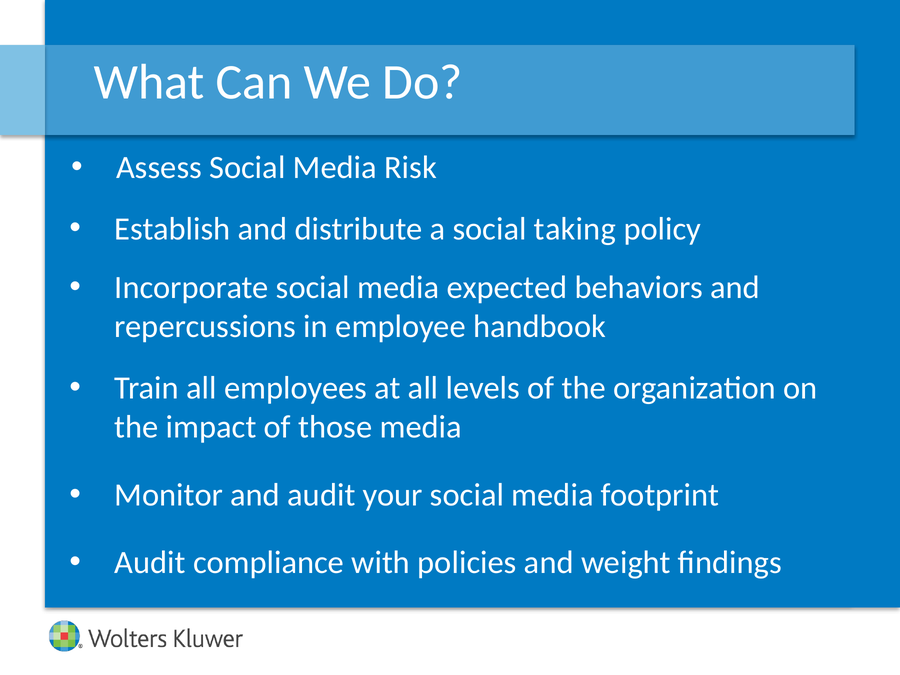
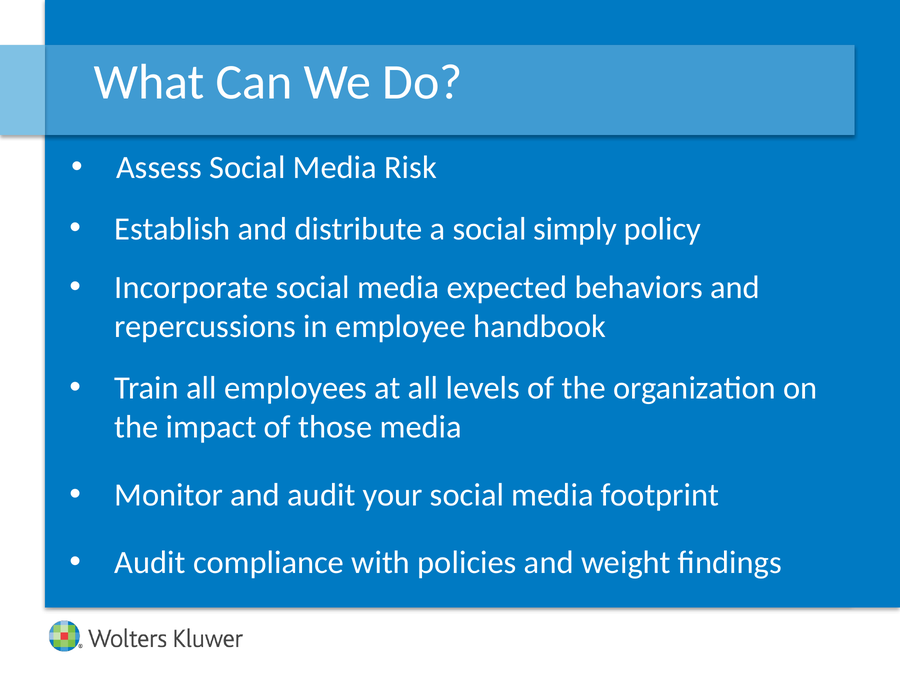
taking: taking -> simply (575, 229)
